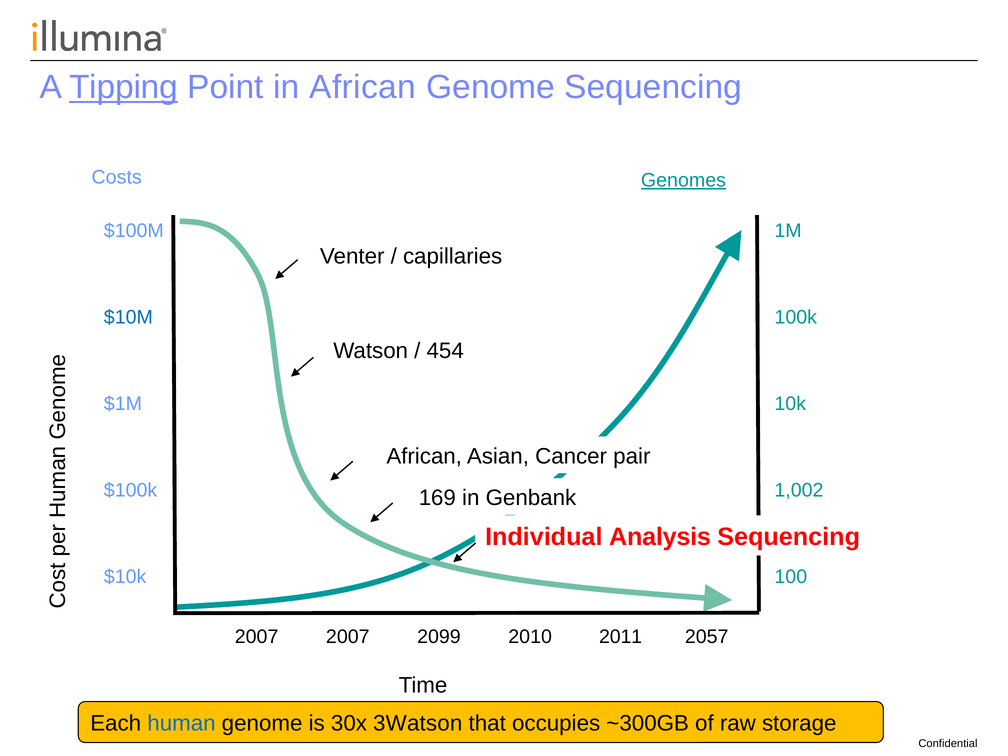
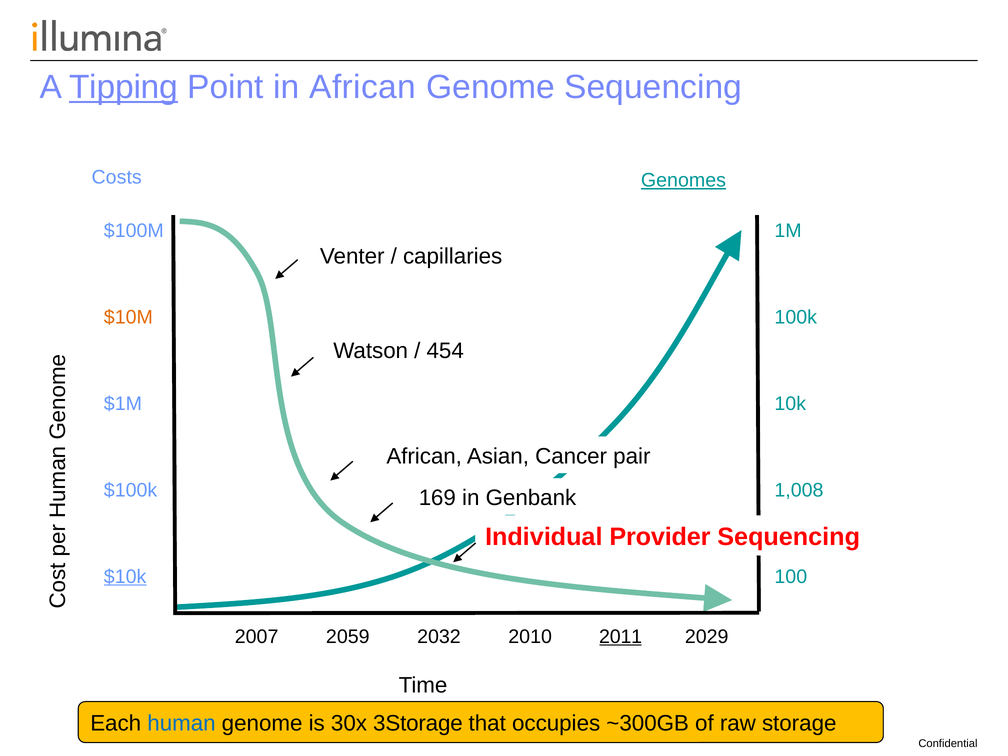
$10M colour: blue -> orange (128, 317)
1,002: 1,002 -> 1,008 (799, 490)
Analysis: Analysis -> Provider (660, 537)
$10k underline: none -> present (125, 577)
2007: 2007 -> 2059 (348, 637)
2099: 2099 -> 2032 (439, 637)
2011 underline: none -> present (621, 637)
2057: 2057 -> 2029 (707, 637)
3Watson: 3Watson -> 3Storage (418, 724)
